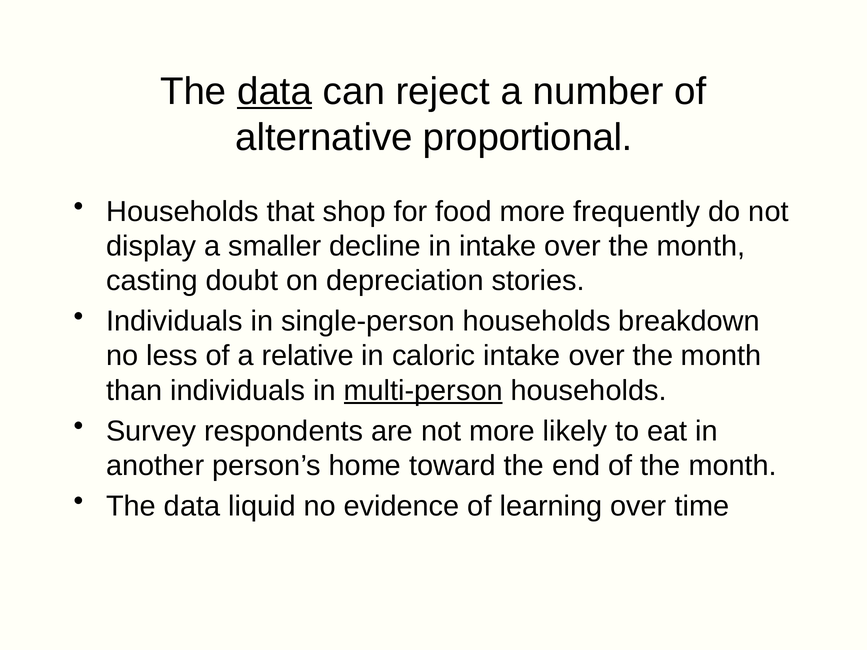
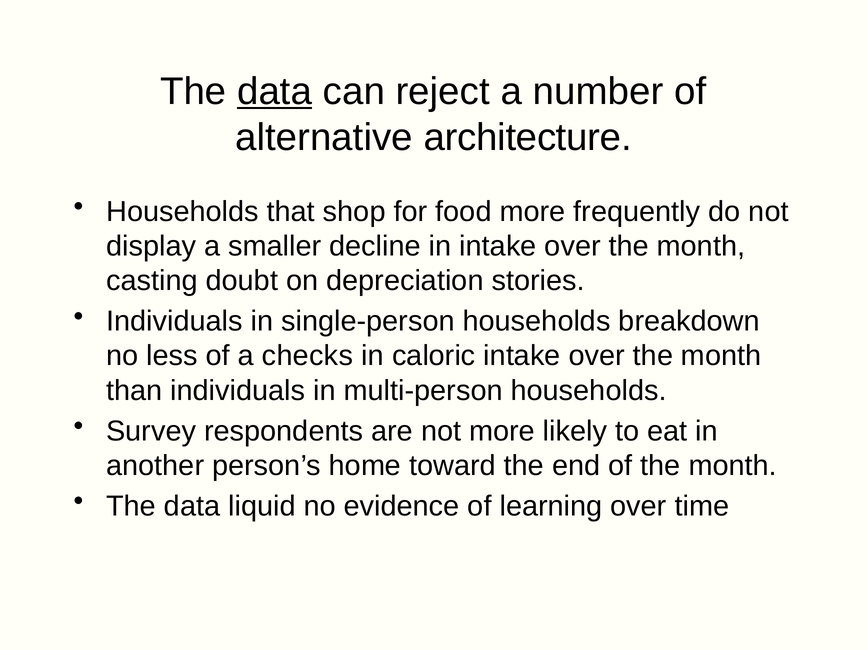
proportional: proportional -> architecture (528, 138)
relative: relative -> checks (308, 356)
multi-person underline: present -> none (423, 391)
